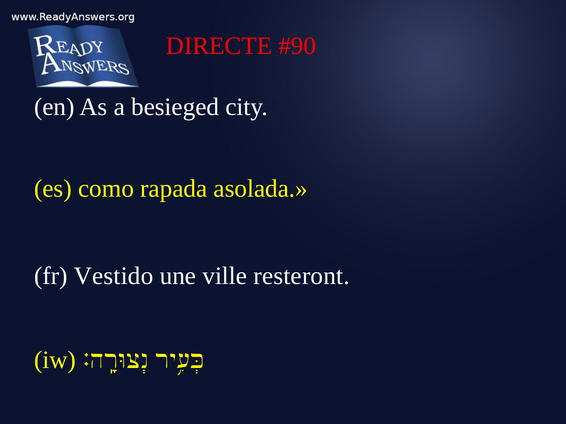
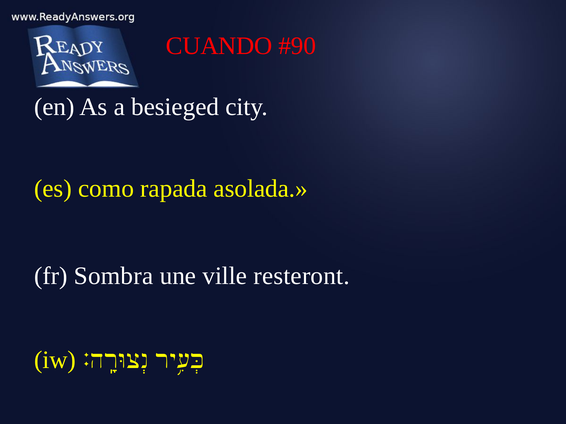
DIRECTE: DIRECTE -> CUANDO (219, 46)
Vestido: Vestido -> Sombra (114, 276)
